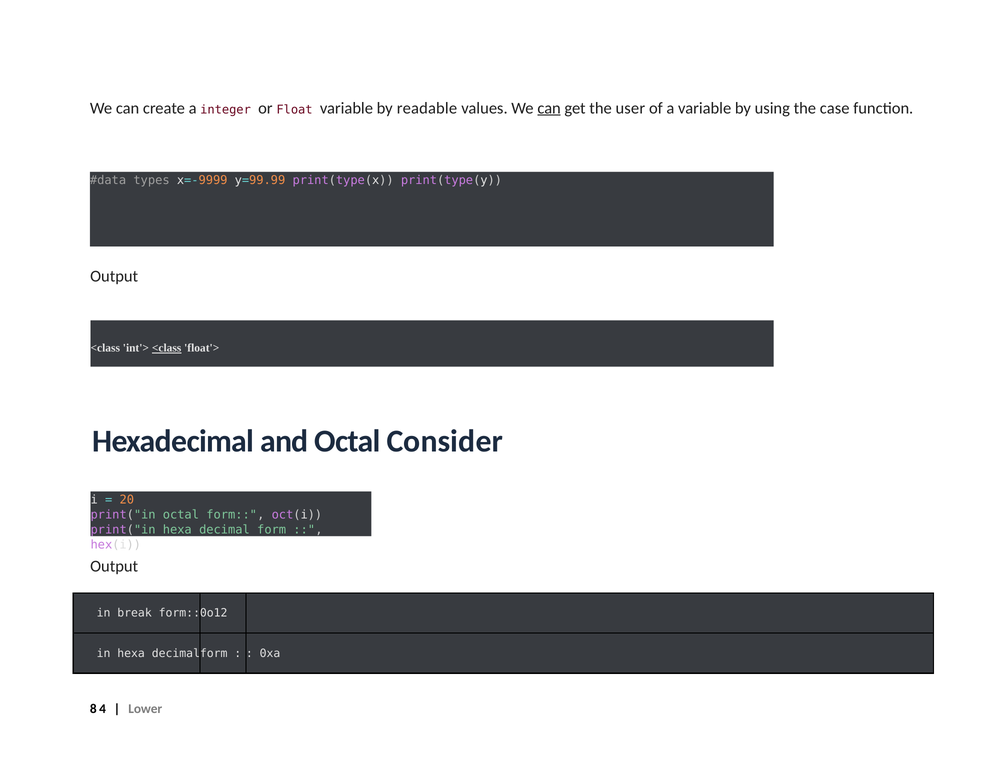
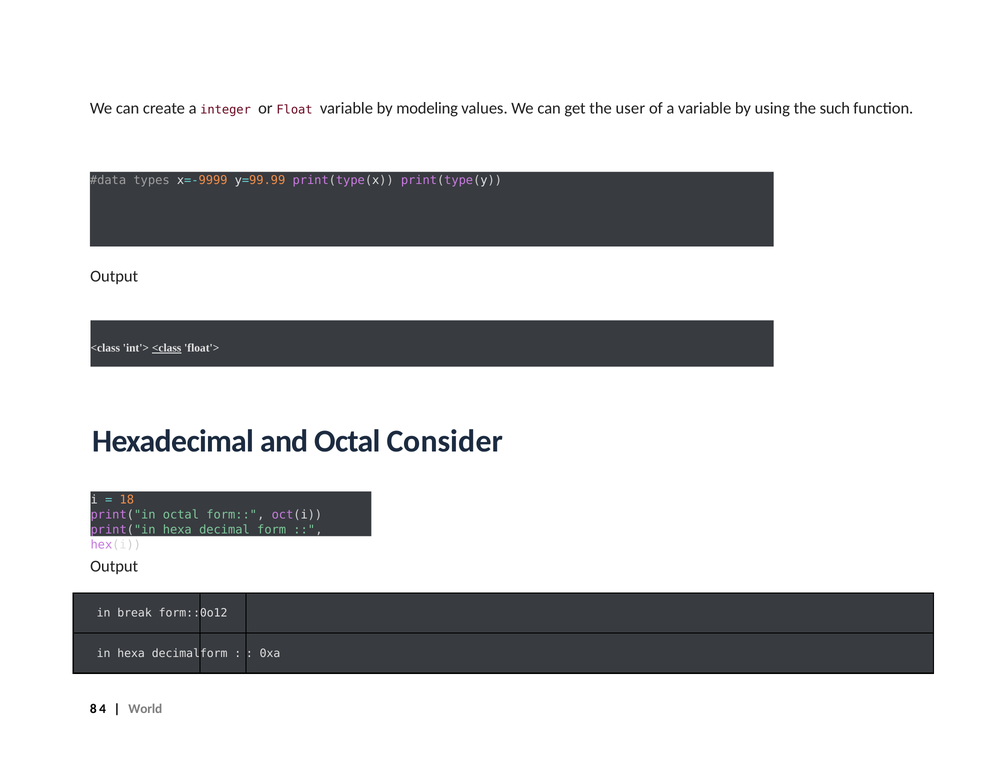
readable: readable -> modeling (427, 108)
can underline: present -> none (549, 108)
case: case -> such (835, 108)
20: 20 -> 18 (127, 500)
Lower: Lower -> World (145, 709)
